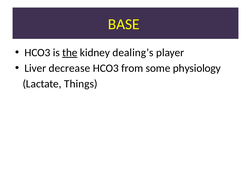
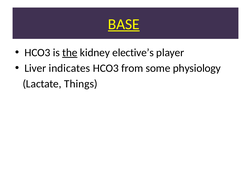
BASE underline: none -> present (124, 24)
dealing’s: dealing’s -> elective’s (133, 53)
decrease: decrease -> indicates (69, 68)
